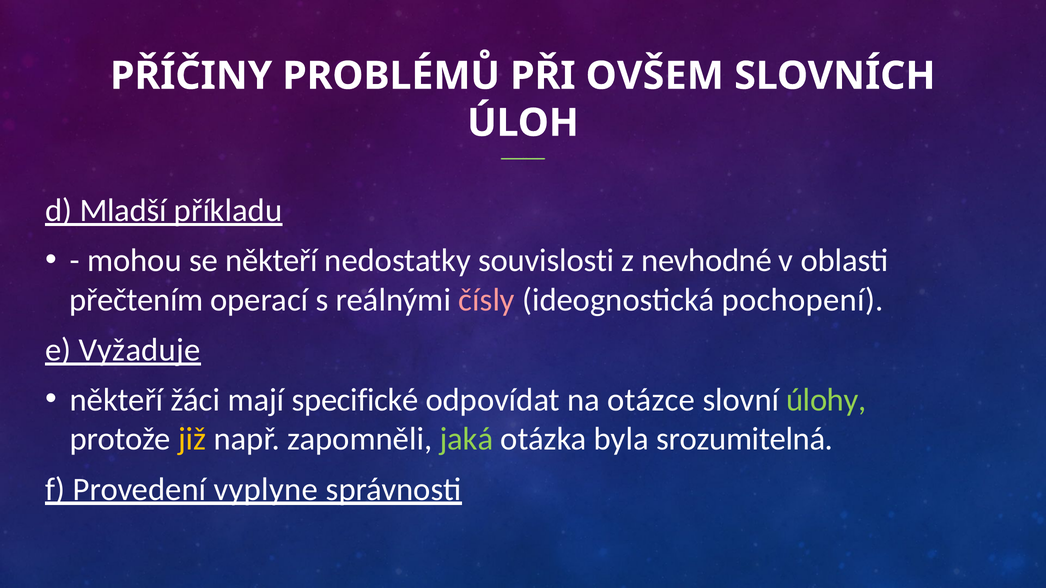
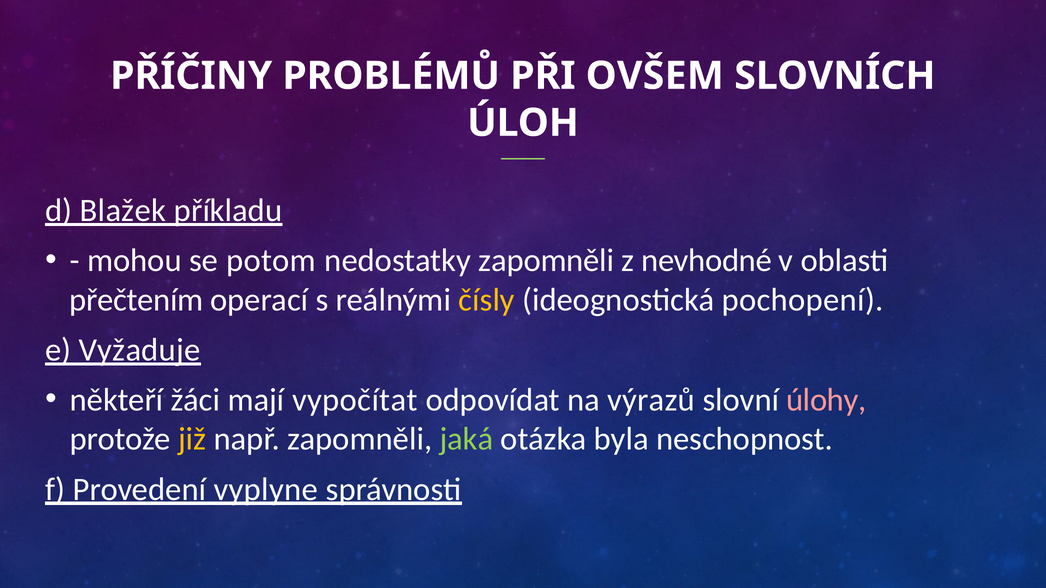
Mladší: Mladší -> Blažek (123, 211)
se někteří: někteří -> potom (271, 261)
nedostatky souvislosti: souvislosti -> zapomněli (546, 261)
čísly colour: pink -> yellow (487, 300)
specifické: specifické -> vypočítat (355, 400)
otázce: otázce -> výrazů (651, 400)
úlohy colour: light green -> pink (826, 400)
srozumitelná: srozumitelná -> neschopnost (745, 439)
